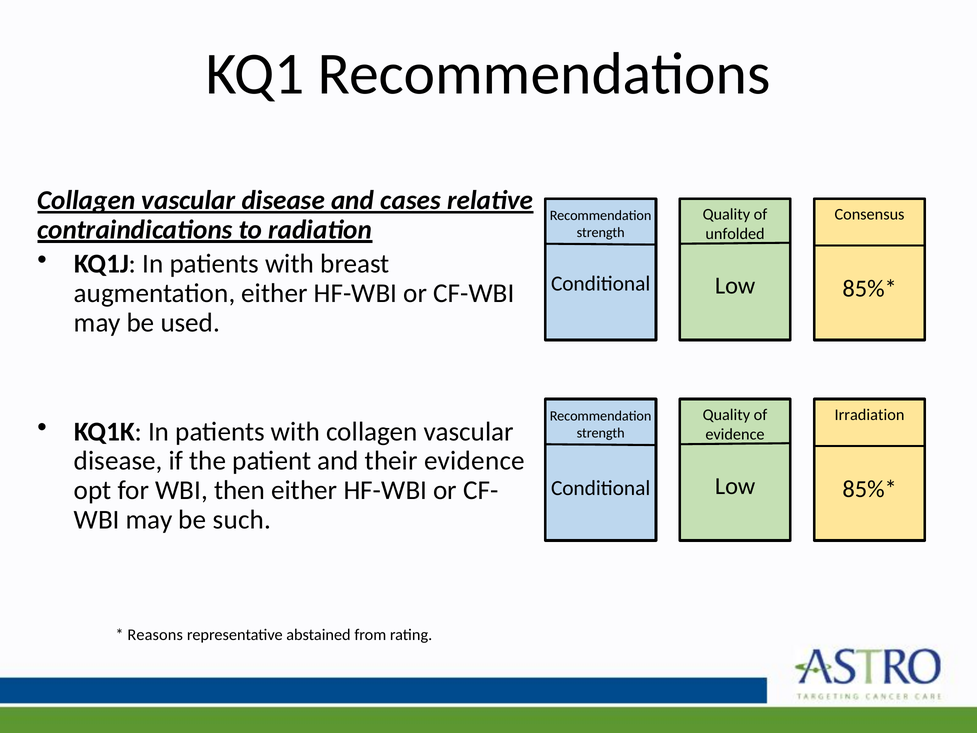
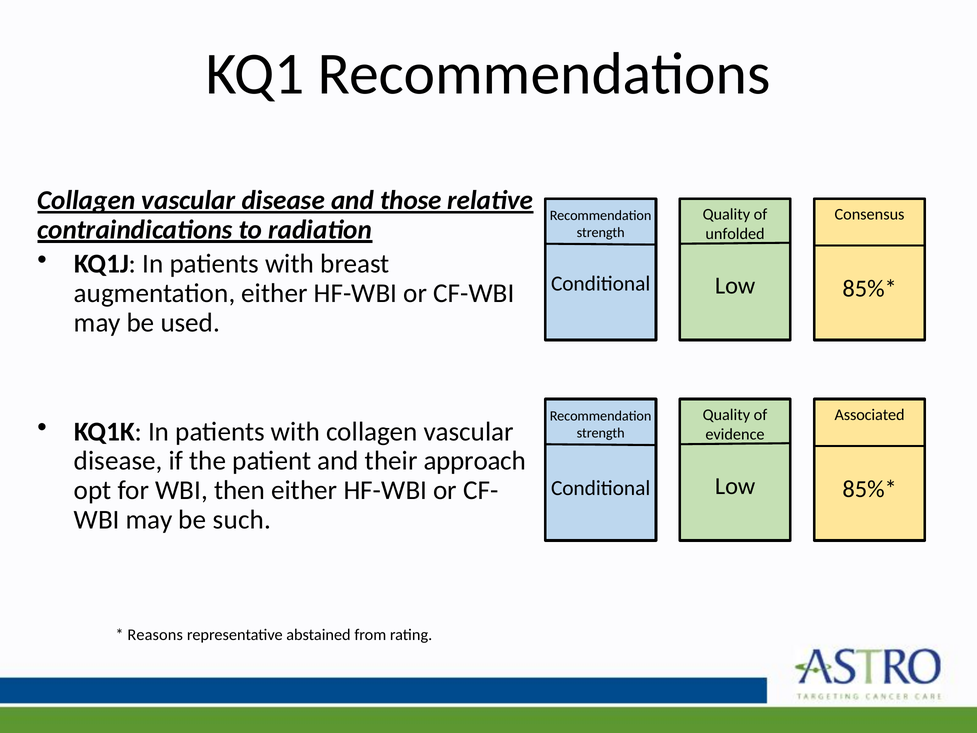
cases: cases -> those (411, 200)
Irradiation: Irradiation -> Associated (870, 415)
their evidence: evidence -> approach (475, 461)
